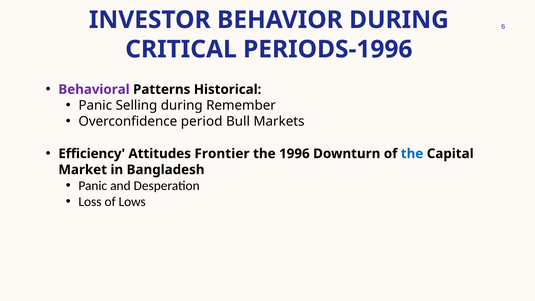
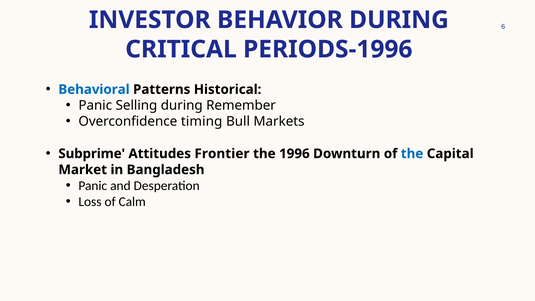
Behavioral colour: purple -> blue (94, 89)
period: period -> timing (202, 122)
Efficiency: Efficiency -> Subprime (92, 154)
Lows: Lows -> Calm (132, 202)
